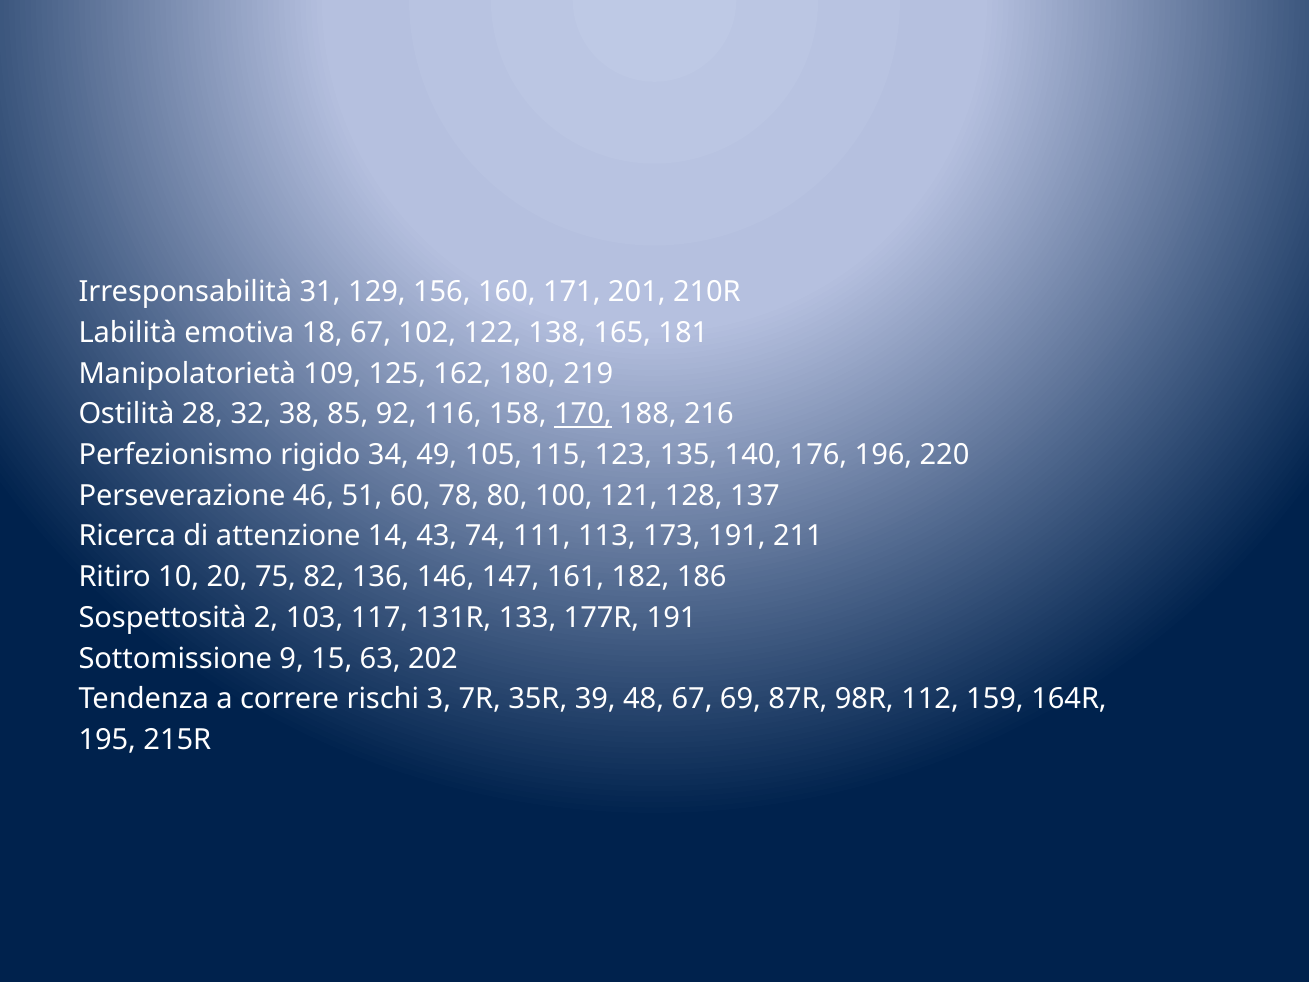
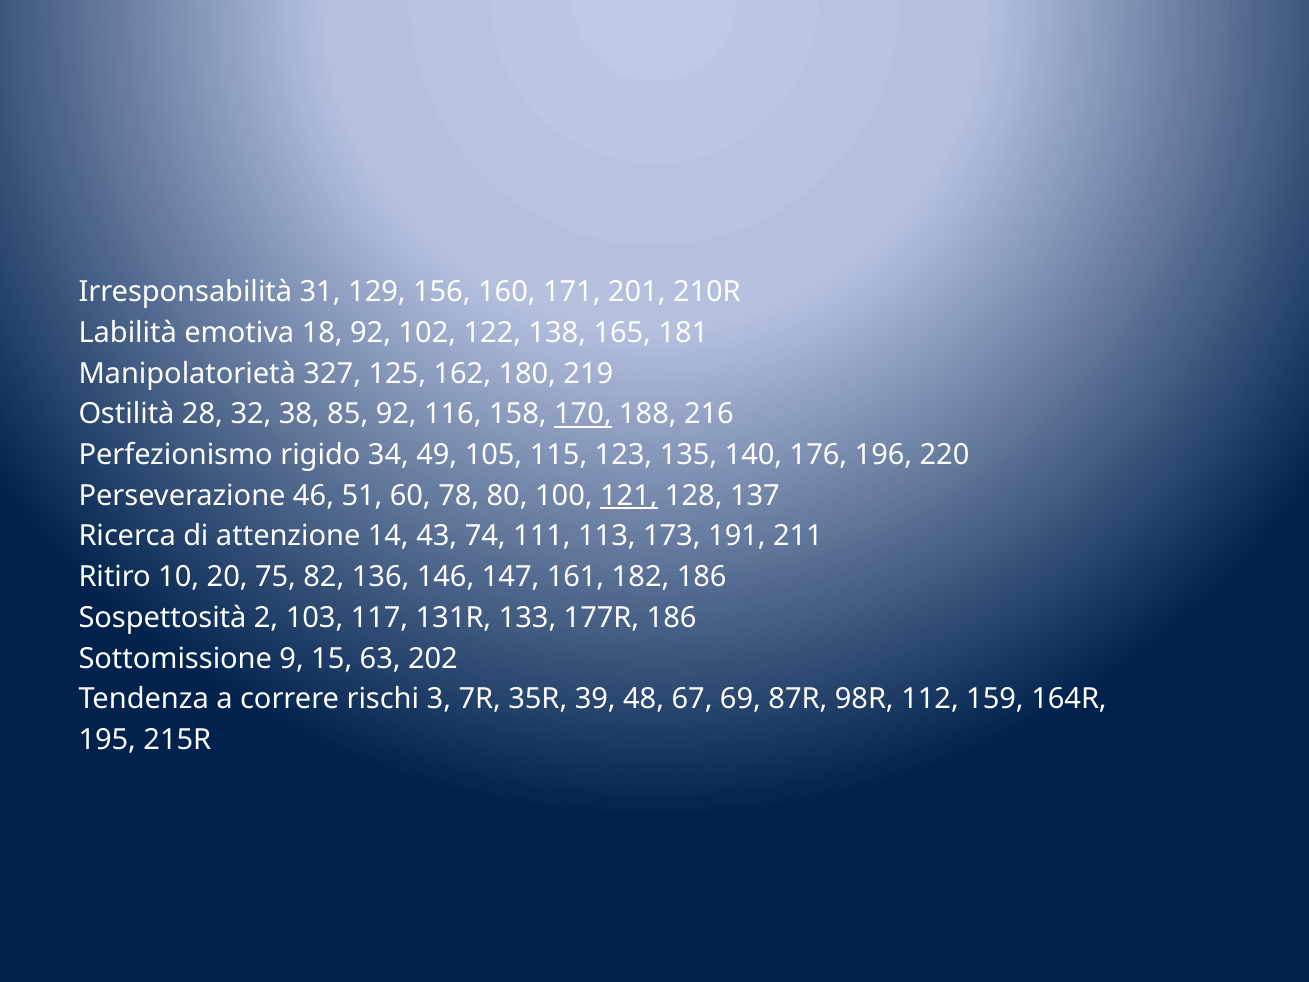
18 67: 67 -> 92 (371, 333)
109: 109 -> 327 (332, 373)
121 underline: none -> present (629, 495)
177R 191: 191 -> 186 (672, 618)
